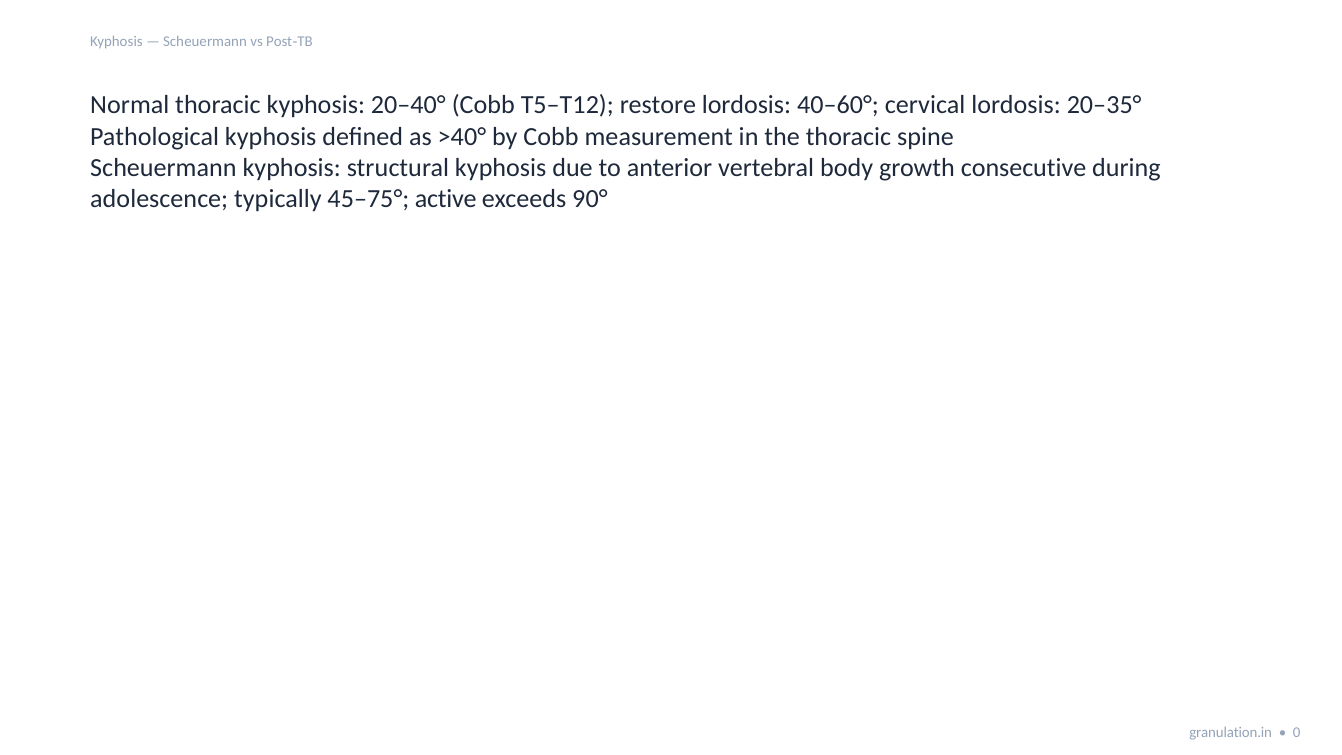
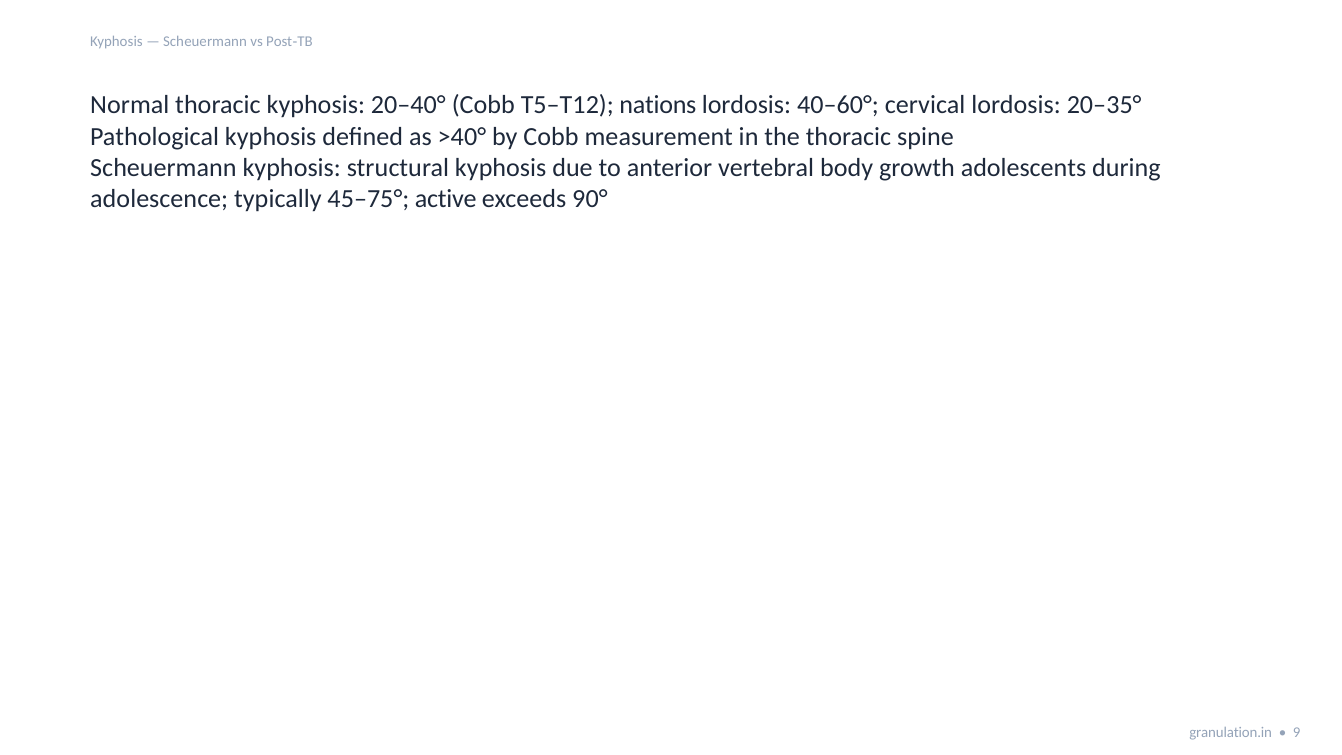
restore: restore -> nations (658, 105)
consecutive: consecutive -> adolescents (1024, 168)
0: 0 -> 9 (1297, 732)
